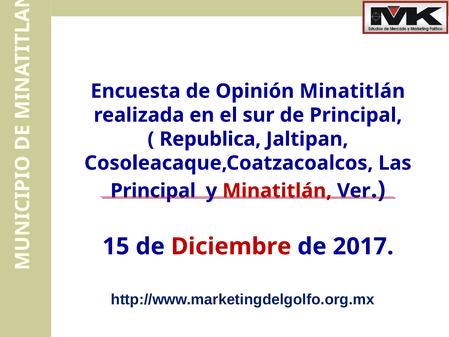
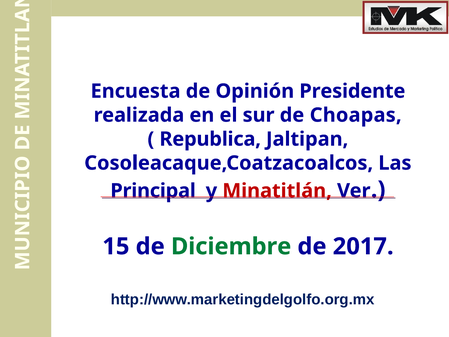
Opinión Minatitlán: Minatitlán -> Presidente (352, 91)
de Principal: Principal -> Choapas (356, 115)
Diciembre colour: red -> green (231, 246)
